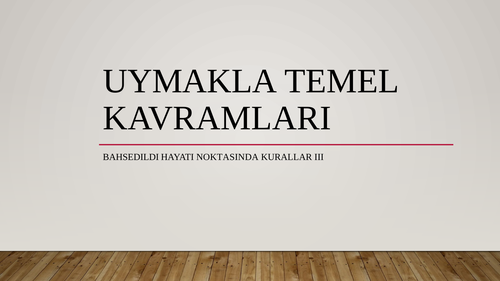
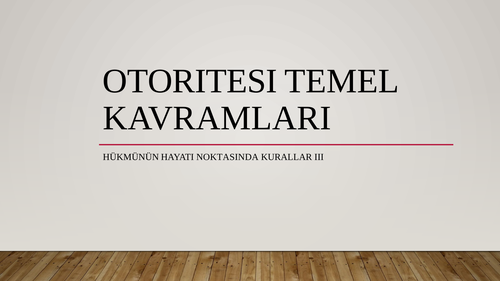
UYMAKLA: UYMAKLA -> OTORITESI (190, 81)
BAHSEDILDI: BAHSEDILDI -> HÜKMÜNÜN (131, 157)
